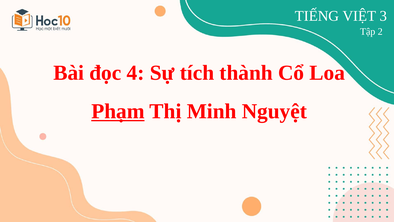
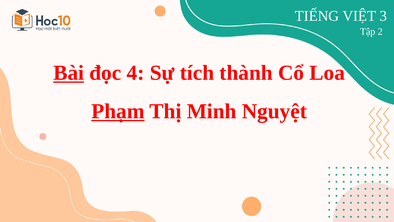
Bài underline: none -> present (69, 73)
